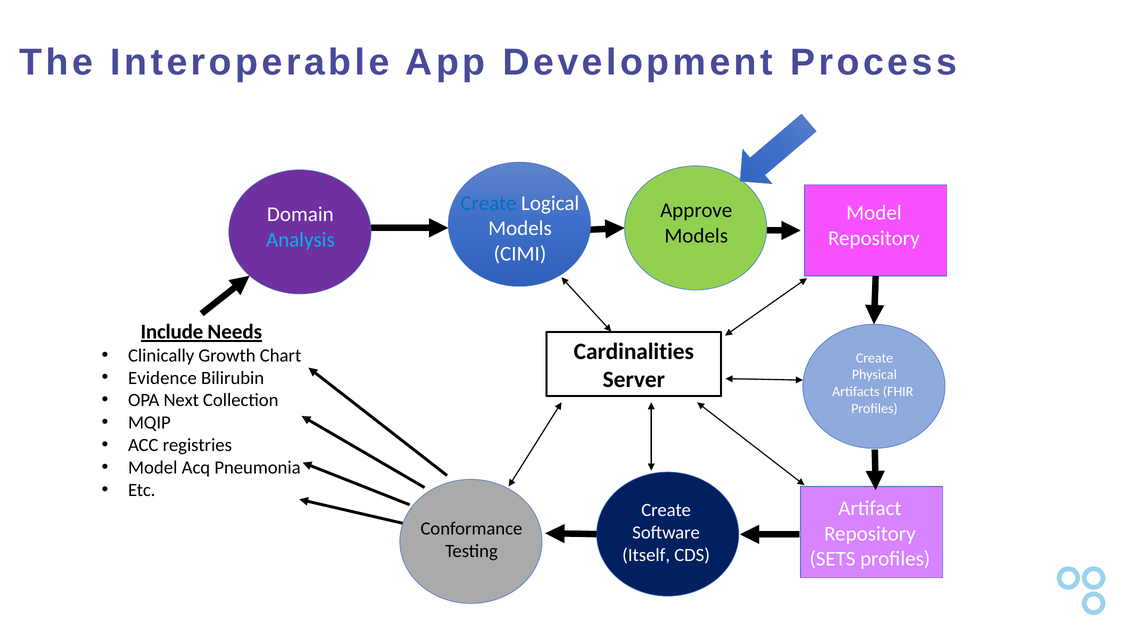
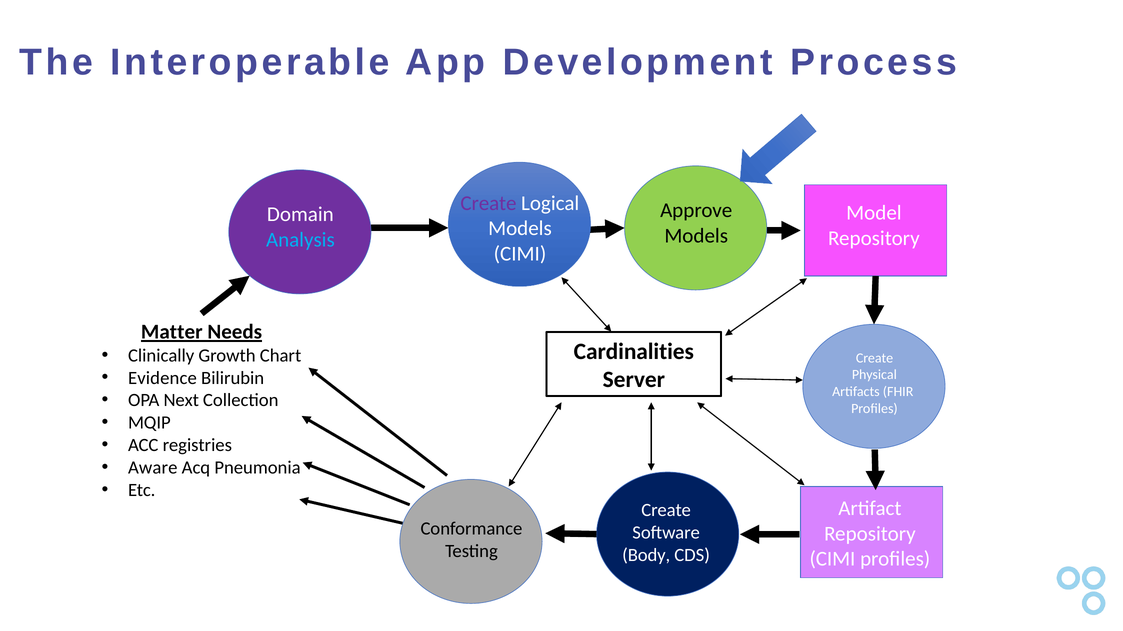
Create colour: blue -> purple (488, 203)
Include: Include -> Matter (172, 332)
Model: Model -> Aware (153, 468)
Itself: Itself -> Body (646, 556)
SETS: SETS -> CIMI (832, 559)
